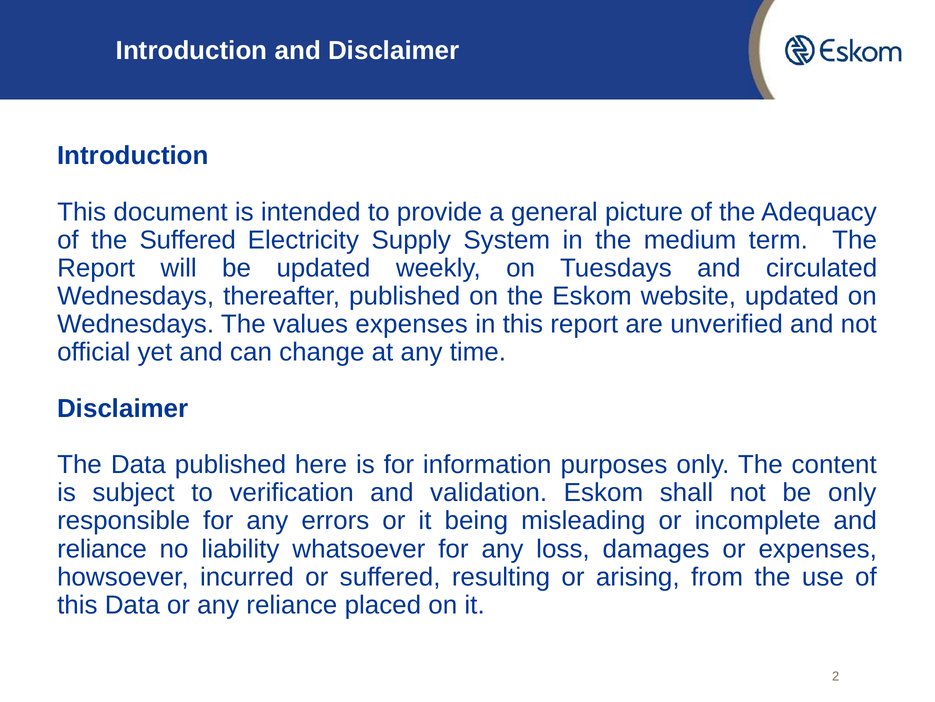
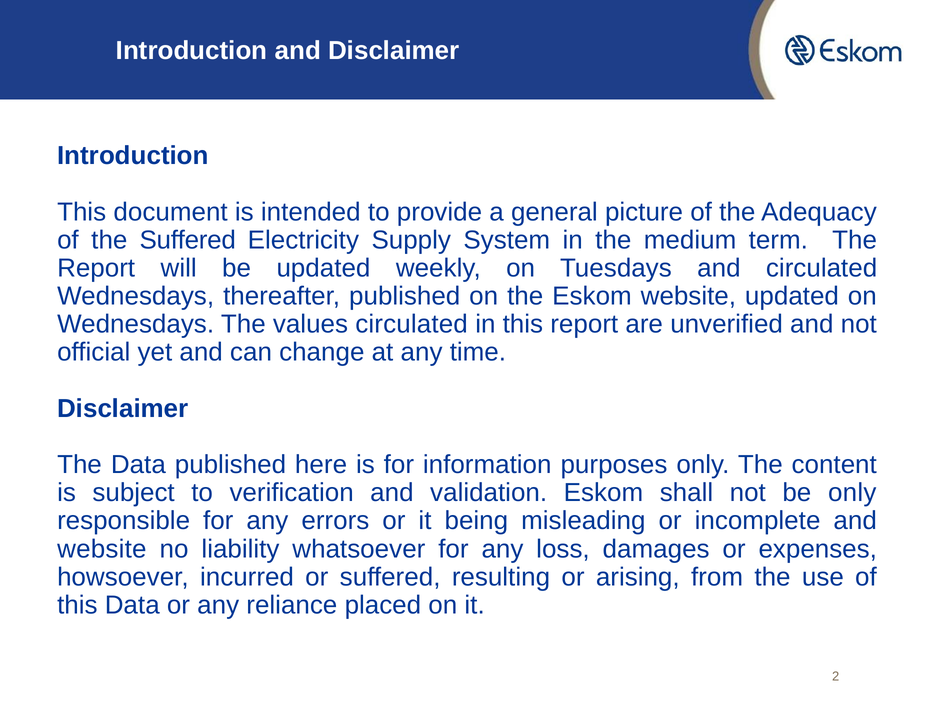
values expenses: expenses -> circulated (412, 324)
reliance: reliance -> website (102, 548)
